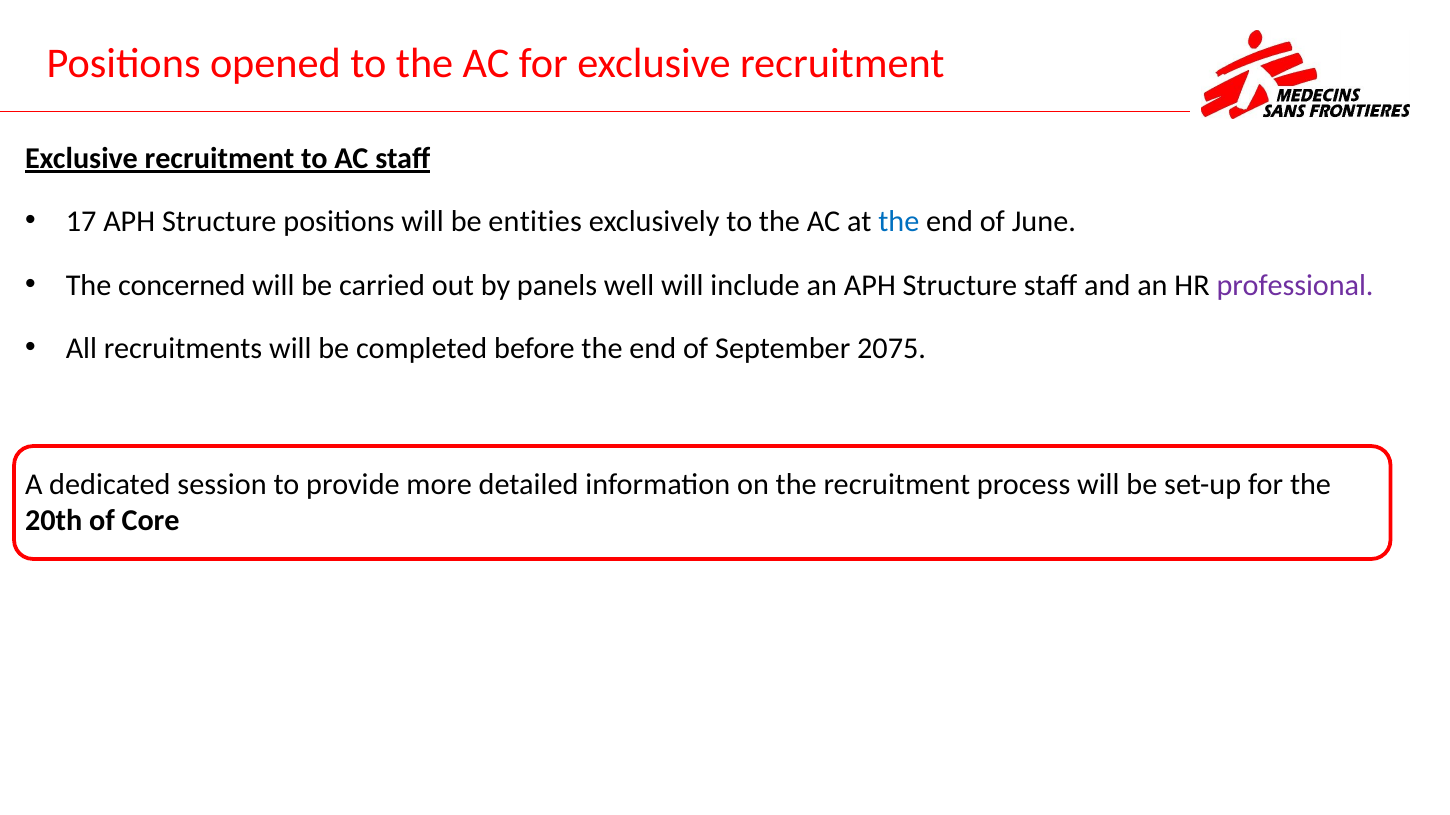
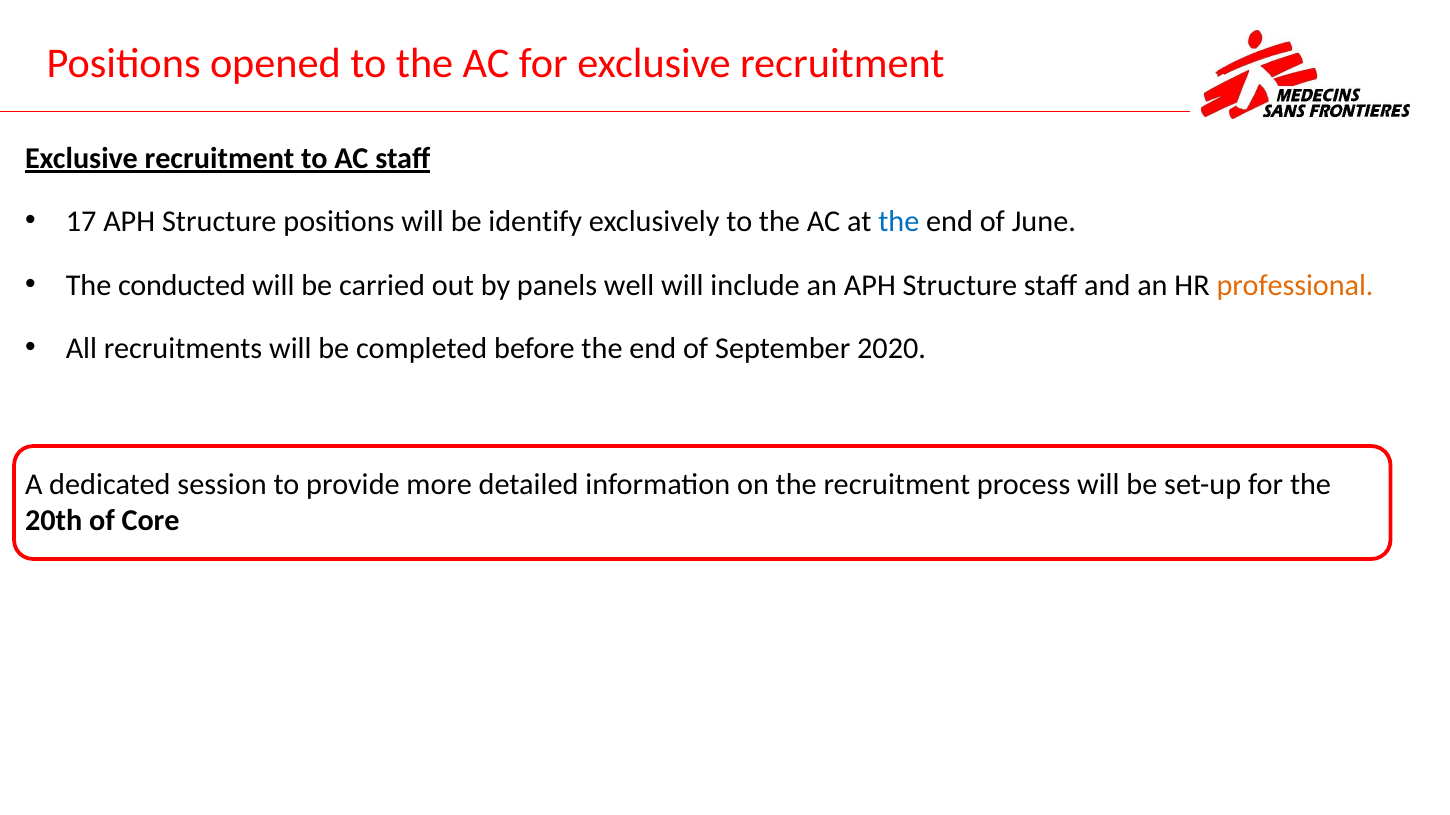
entities: entities -> identify (535, 222)
concerned: concerned -> conducted (182, 285)
professional colour: purple -> orange (1295, 285)
2075: 2075 -> 2020 (892, 349)
